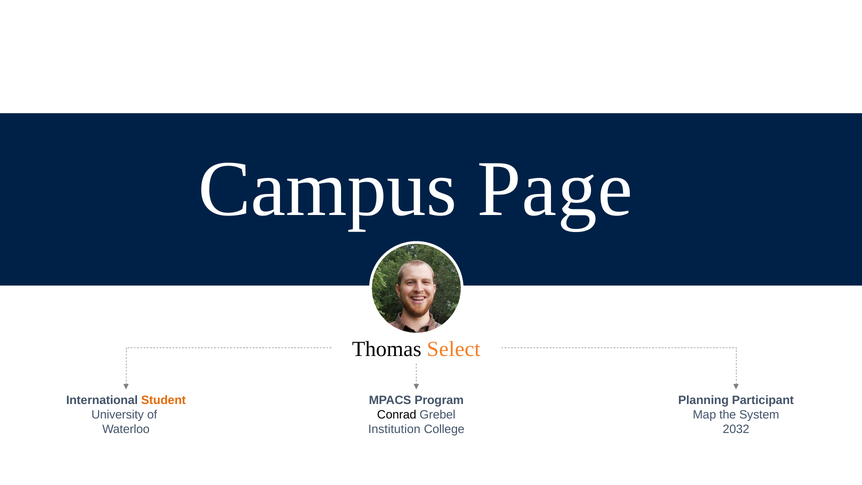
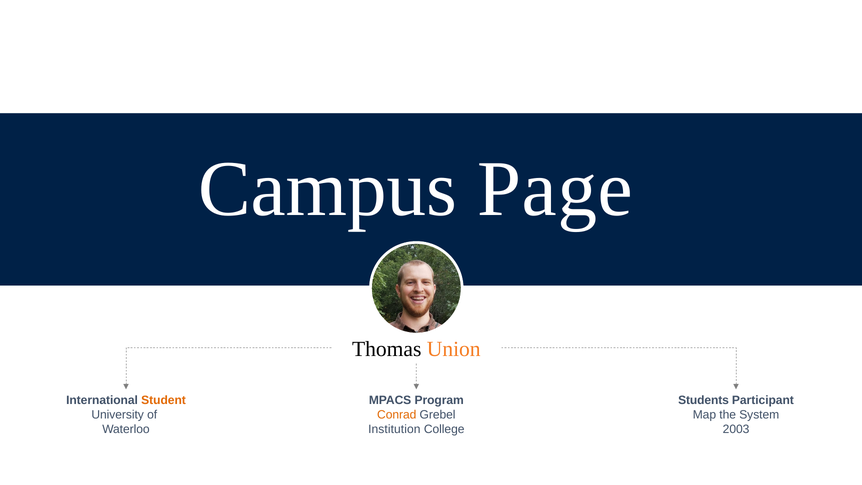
Select: Select -> Union (454, 349)
Planning: Planning -> Students (704, 400)
Conrad colour: black -> orange (397, 415)
2032: 2032 -> 2003 (736, 429)
